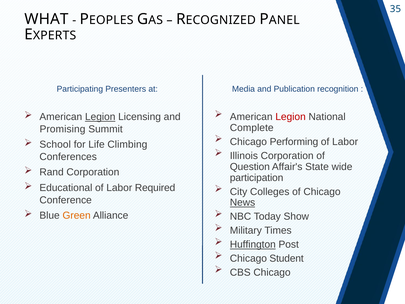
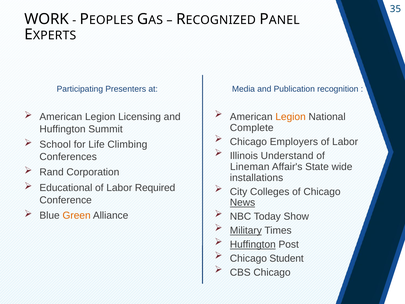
WHAT: WHAT -> WORK (47, 19)
Legion colour: red -> orange (291, 117)
Legion underline: present -> none (100, 117)
Promising: Promising -> Huffington (63, 129)
Performing: Performing -> Employers (294, 142)
Illinois Corporation: Corporation -> Understand (287, 156)
Question: Question -> Lineman (250, 167)
participation: participation -> installations (257, 178)
Military underline: none -> present (246, 230)
